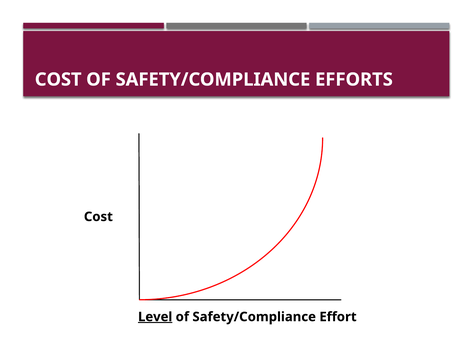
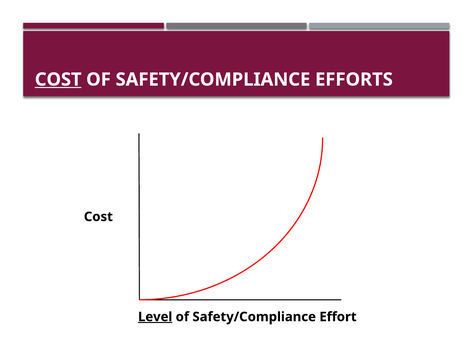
COST underline: none -> present (58, 79)
